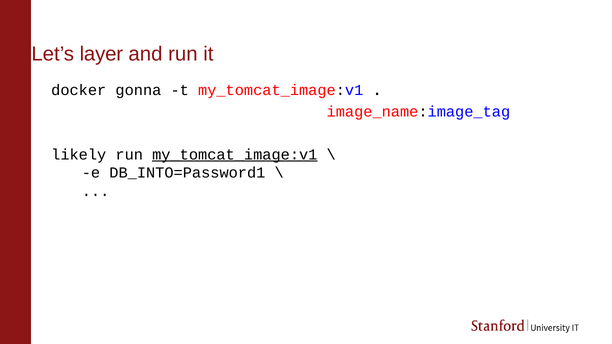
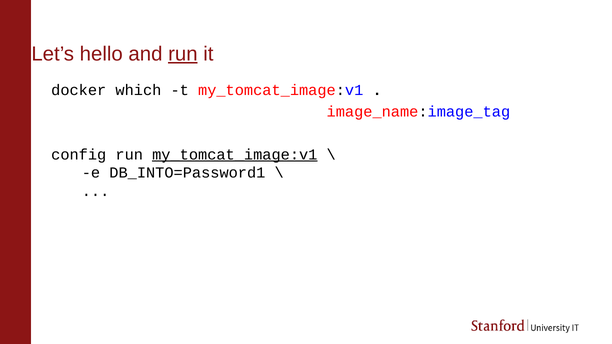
layer: layer -> hello (101, 54)
run underline: none -> present (183, 54)
gonna: gonna -> which (138, 90)
likely: likely -> config (79, 155)
